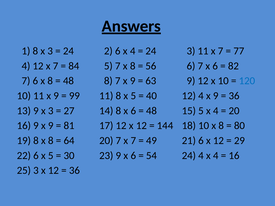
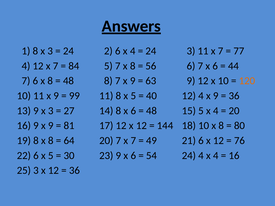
82: 82 -> 44 (233, 66)
120 colour: blue -> orange (247, 81)
29: 29 -> 76 (239, 141)
